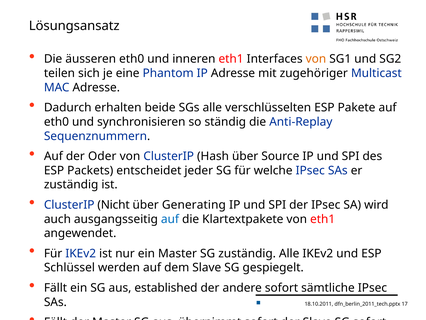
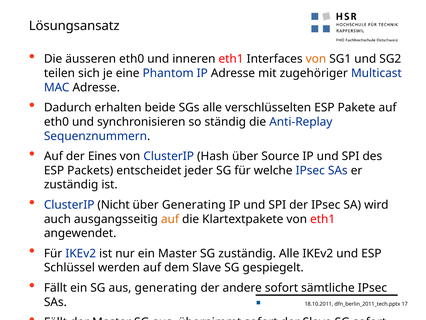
Oder: Oder -> Eines (102, 156)
auf colour: blue -> orange (170, 219)
aus established: established -> generating (166, 287)
